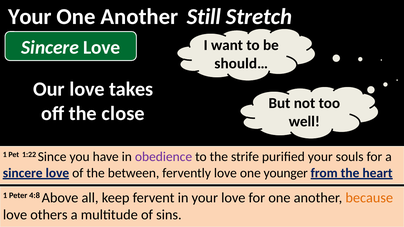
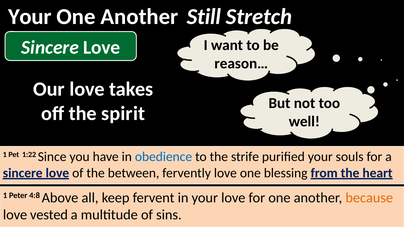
should…: should… -> reason… (241, 64)
close: close -> spirit (123, 114)
obedience colour: purple -> blue (164, 157)
younger: younger -> blessing (286, 173)
others: others -> vested (49, 215)
